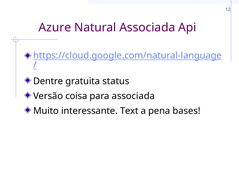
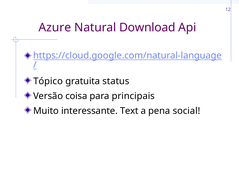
Natural Associada: Associada -> Download (147, 28)
Dentre: Dentre -> Tópico (48, 81)
para associada: associada -> principais (133, 96)
bases: bases -> social (186, 111)
